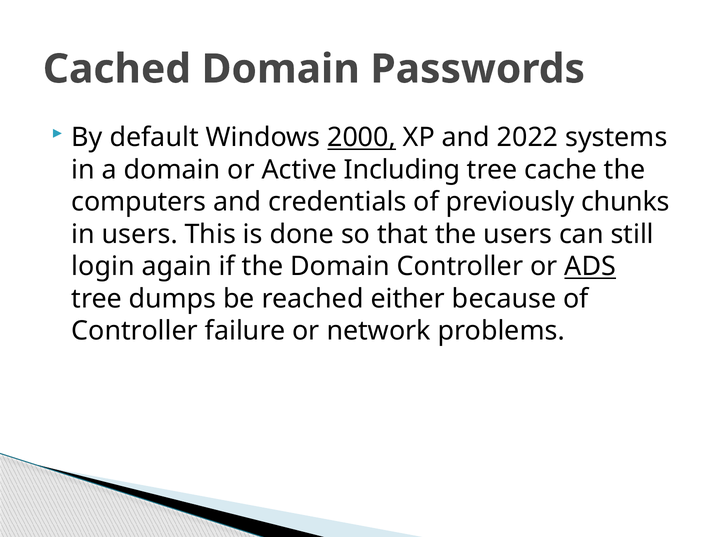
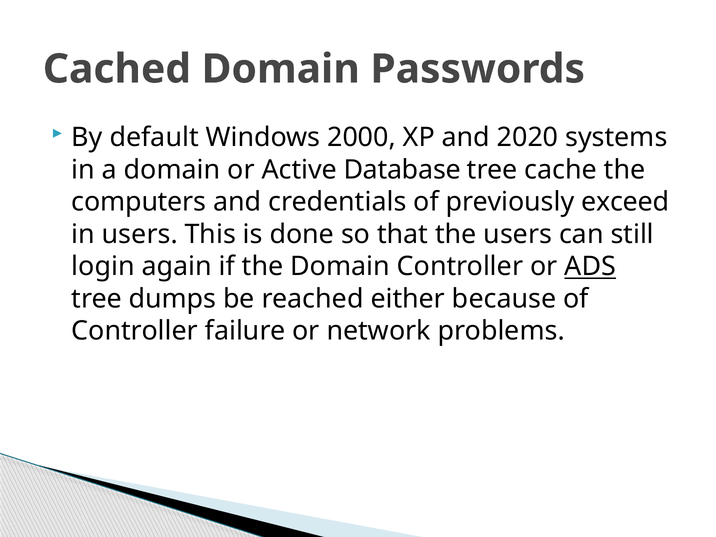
2000 underline: present -> none (362, 138)
2022: 2022 -> 2020 (528, 138)
Including: Including -> Database (402, 170)
chunks: chunks -> exceed (625, 202)
